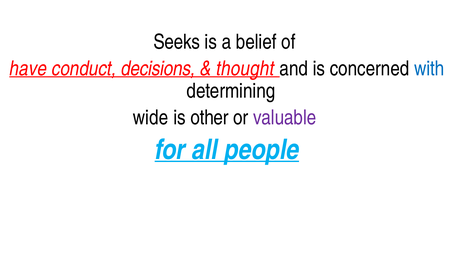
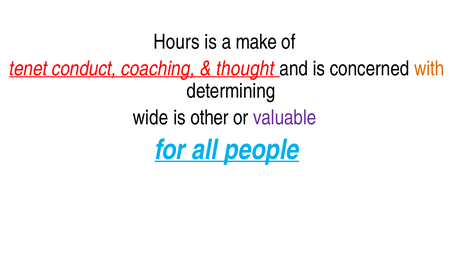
Seeks: Seeks -> Hours (177, 42)
belief: belief -> make (256, 42)
have: have -> tenet (28, 69)
decisions: decisions -> coaching (158, 69)
with colour: blue -> orange (429, 69)
